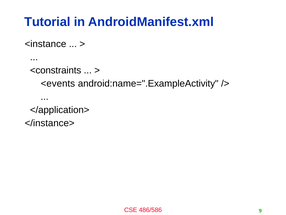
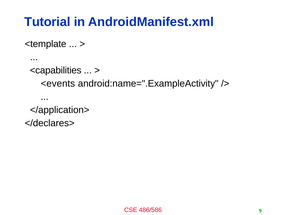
<instance: <instance -> <template (46, 44)
<constraints: <constraints -> <capabilities (56, 70)
</instance>: </instance> -> </declares> (50, 123)
